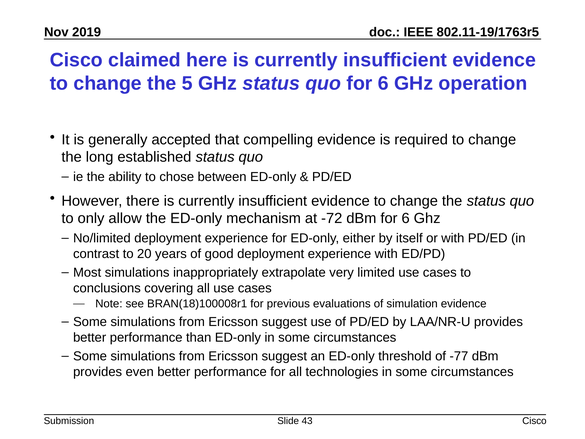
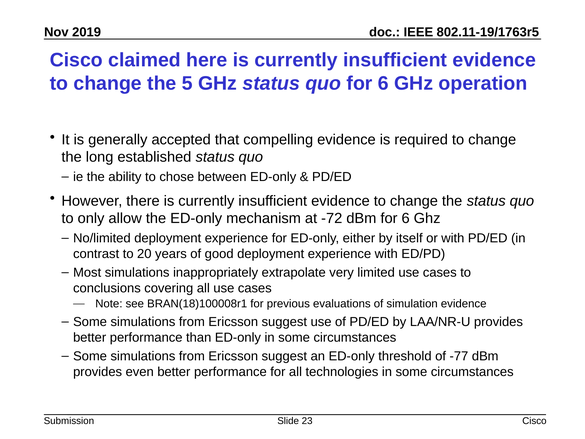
43: 43 -> 23 (307, 421)
